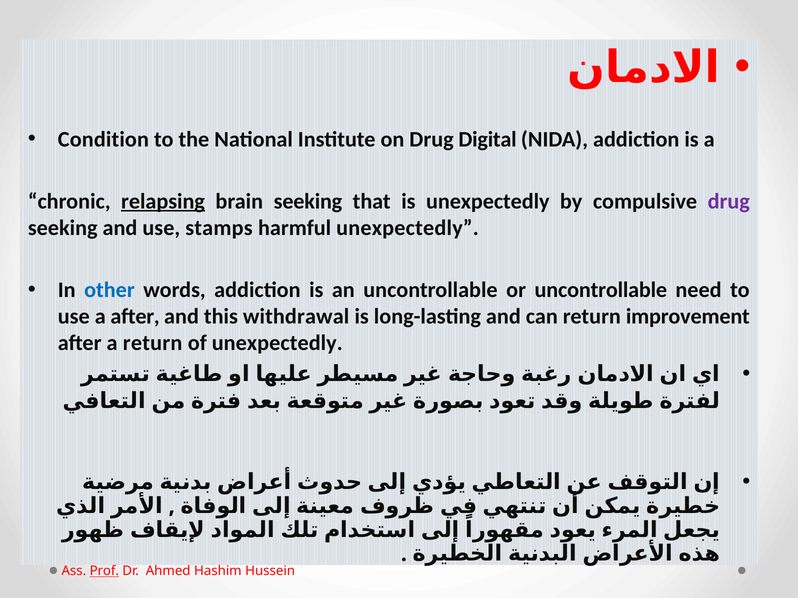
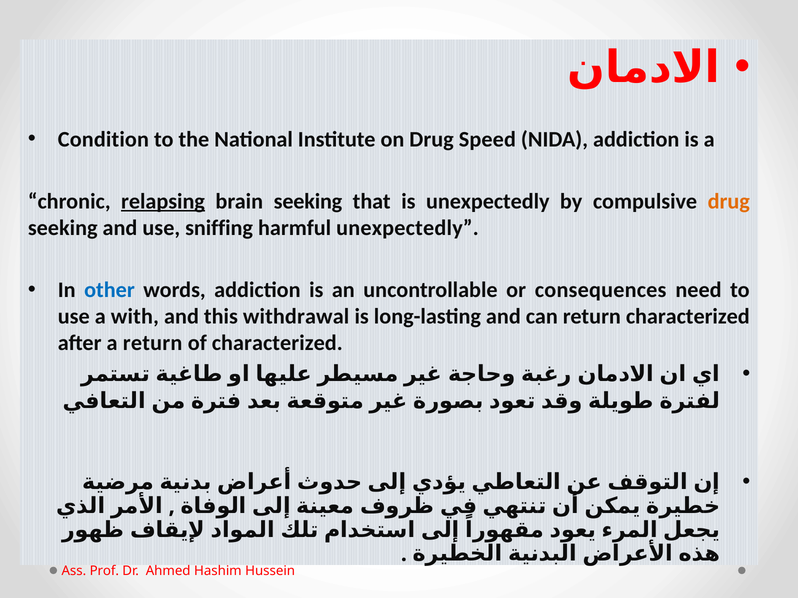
Digital: Digital -> Speed (487, 139)
drug colour: purple -> orange (729, 202)
stamps: stamps -> sniffing (219, 228)
or uncontrollable: uncontrollable -> consequences (601, 290)
a after: after -> with (135, 317)
return improvement: improvement -> characterized (688, 317)
of unexpectedly: unexpectedly -> characterized (277, 343)
Prof underline: present -> none (104, 572)
